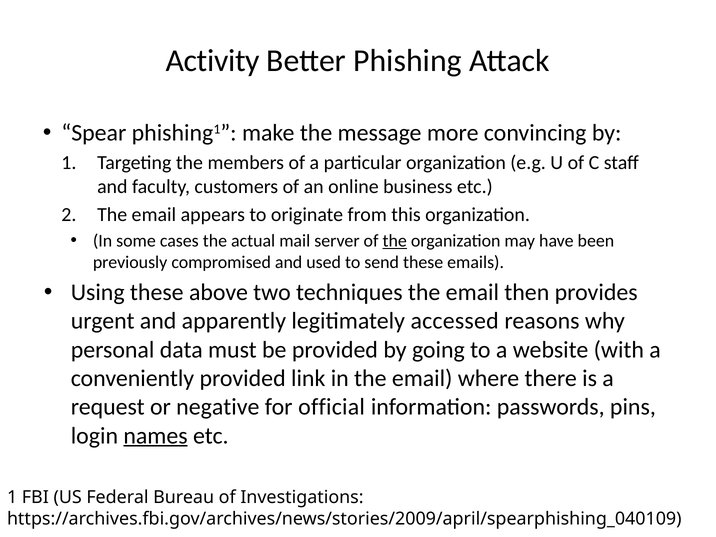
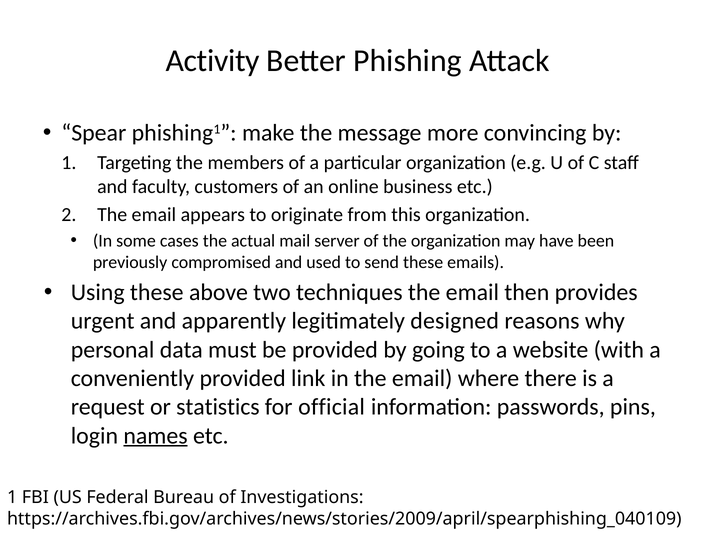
the underline: present -> none (395, 241)
accessed: accessed -> designed (455, 321)
negative: negative -> statistics (218, 407)
